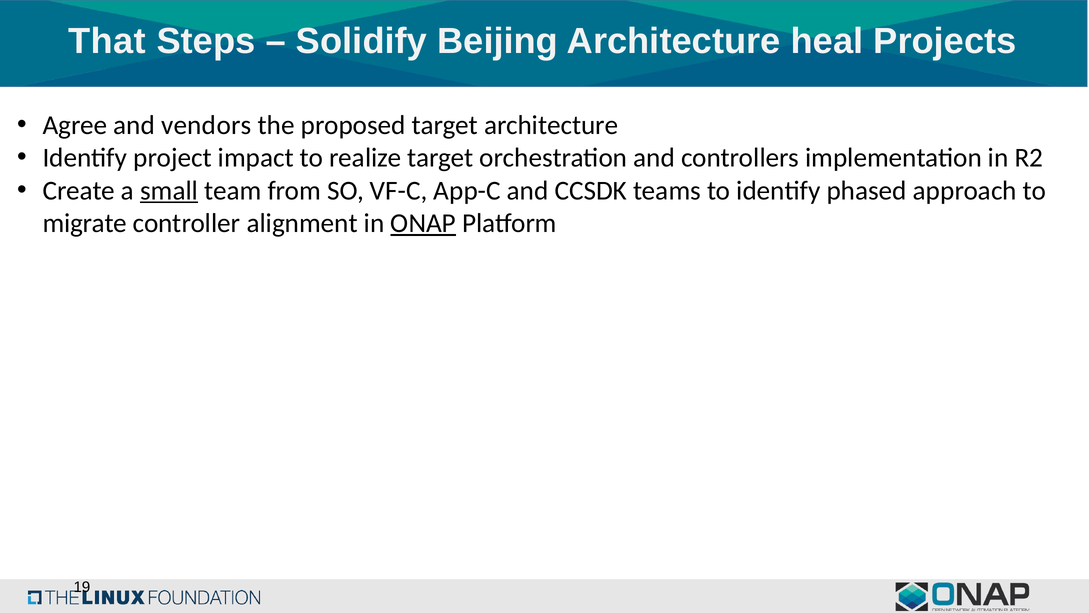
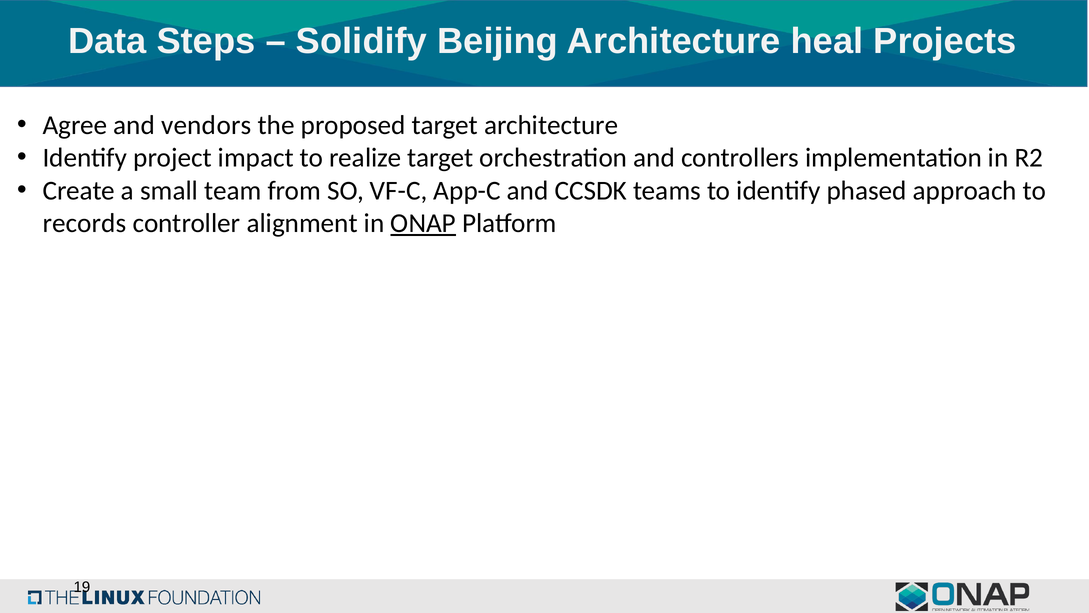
That: That -> Data (107, 41)
small underline: present -> none (169, 190)
migrate: migrate -> records (85, 223)
